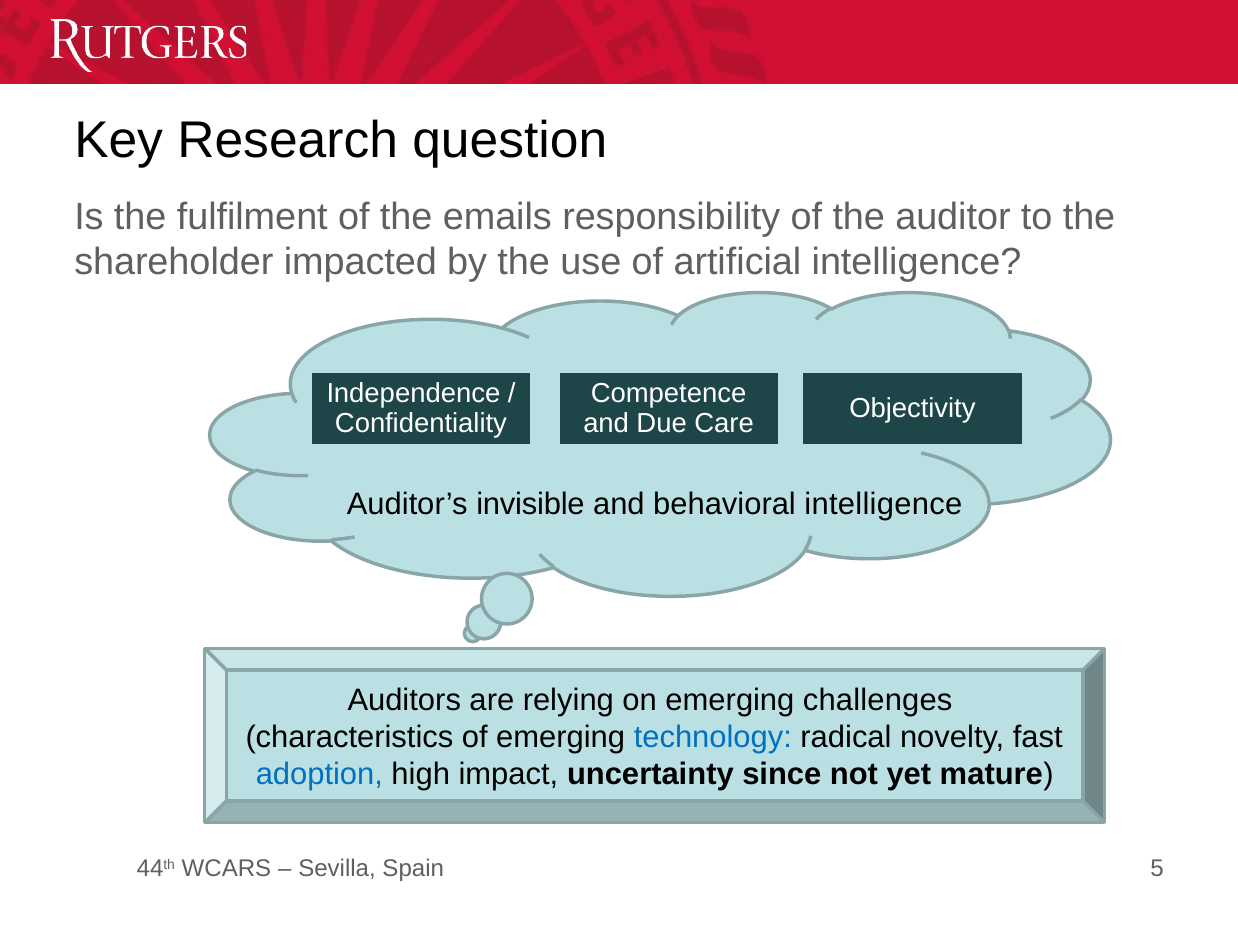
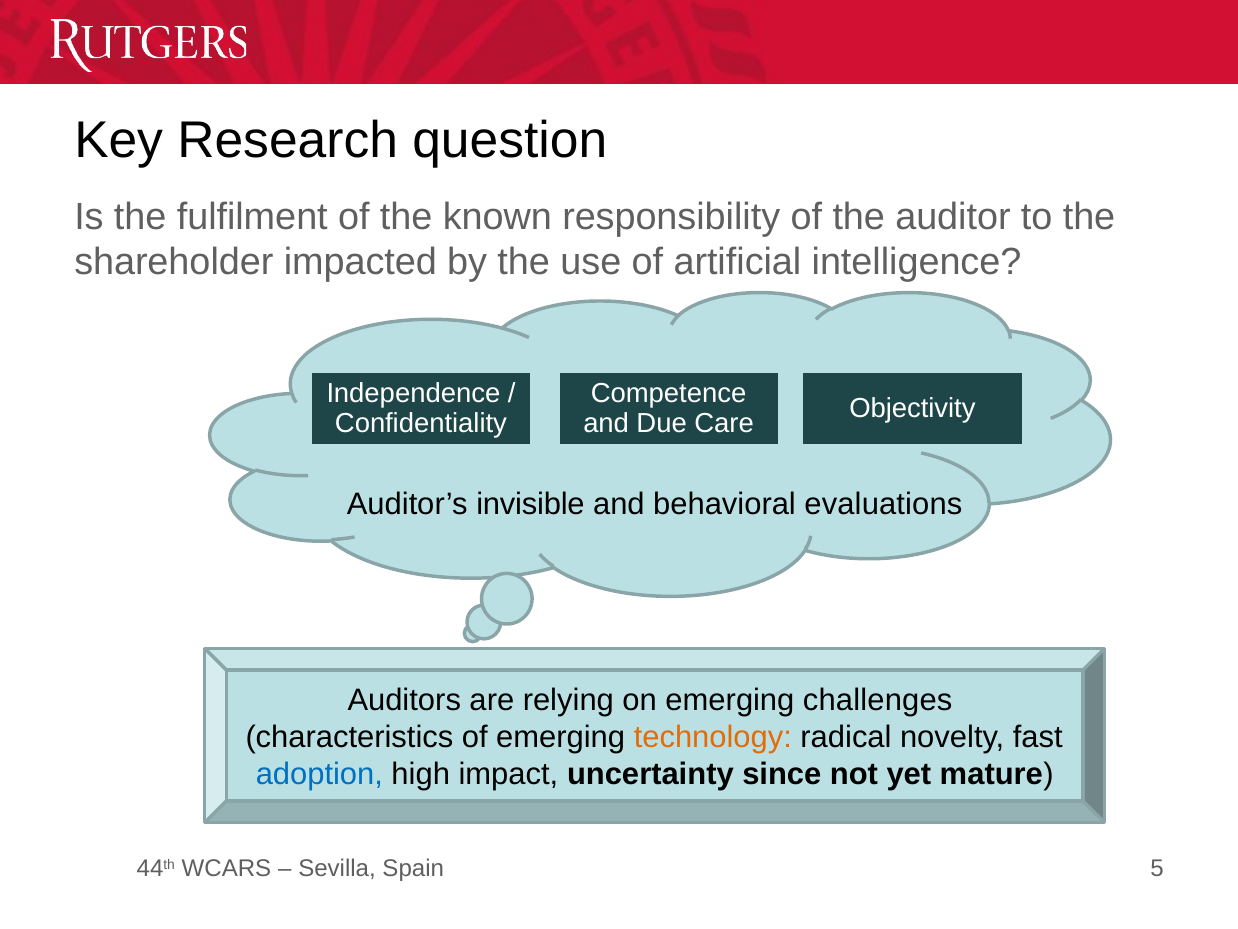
emails: emails -> known (497, 217)
behavioral intelligence: intelligence -> evaluations (883, 504)
technology colour: blue -> orange (713, 737)
